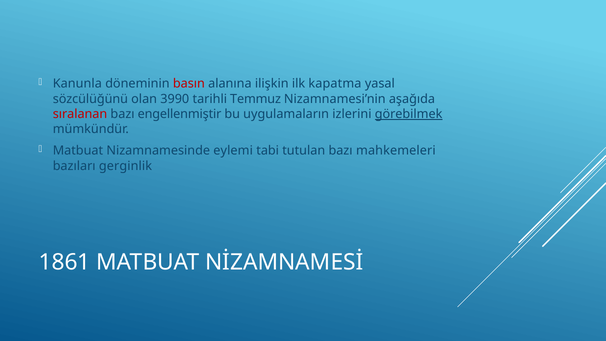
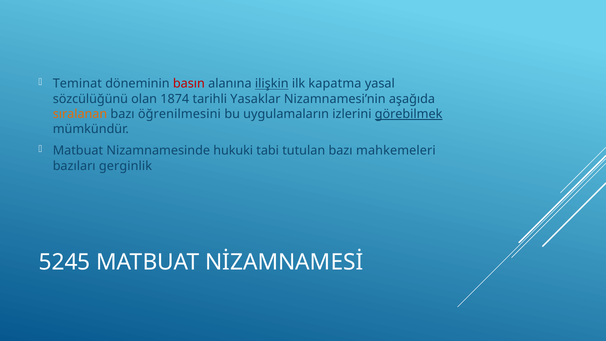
Kanunla: Kanunla -> Teminat (77, 84)
ilişkin underline: none -> present (272, 84)
3990: 3990 -> 1874 (175, 99)
Temmuz: Temmuz -> Yasaklar (255, 99)
sıralanan colour: red -> orange (80, 114)
engellenmiştir: engellenmiştir -> öğrenilmesini (179, 114)
eylemi: eylemi -> hukuki (233, 151)
1861: 1861 -> 5245 (65, 262)
